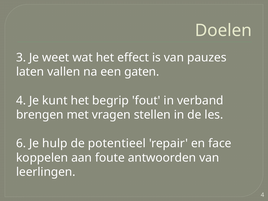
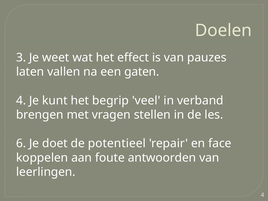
fout: fout -> veel (146, 100)
hulp: hulp -> doet (55, 143)
